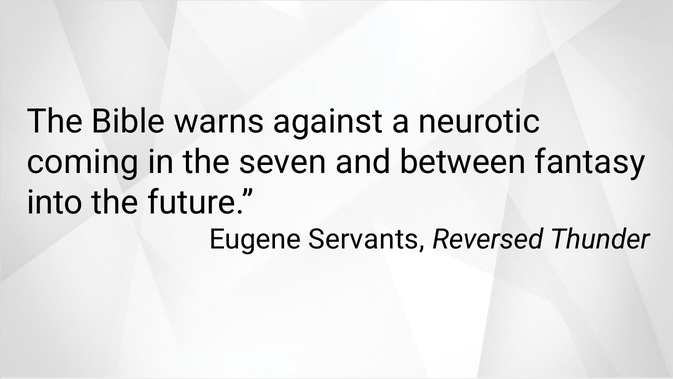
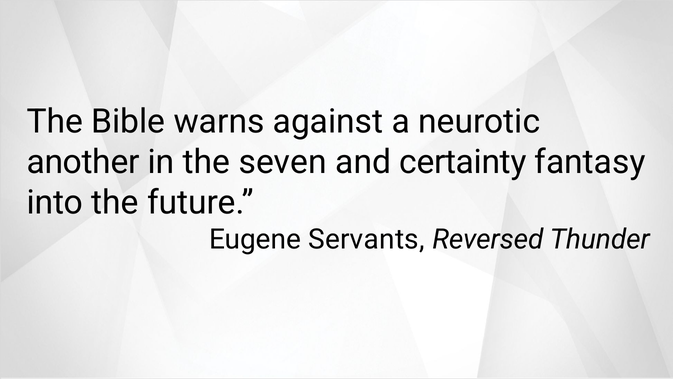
coming: coming -> another (83, 162)
between: between -> certainty (463, 162)
